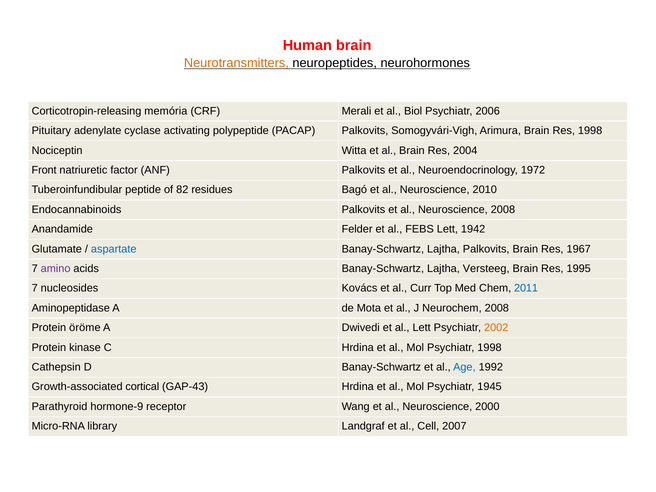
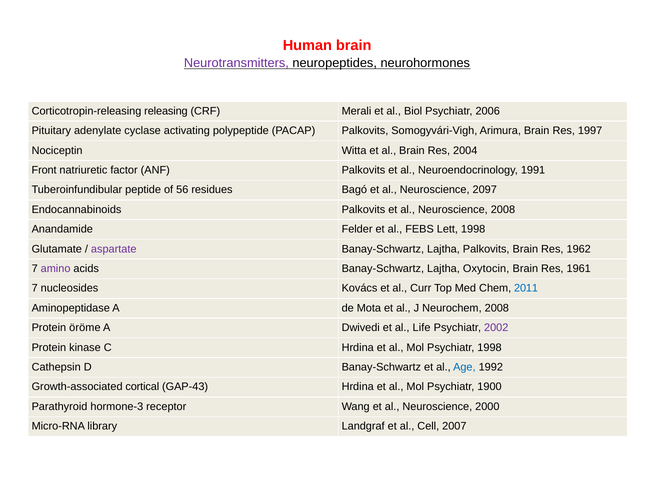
Neurotransmitters colour: orange -> purple (236, 63)
memória: memória -> releasing (166, 111)
Res 1998: 1998 -> 1997 (590, 131)
1972: 1972 -> 1991 (533, 170)
82: 82 -> 56 (182, 190)
2010: 2010 -> 2097 (485, 190)
Lett 1942: 1942 -> 1998 (473, 229)
aspartate colour: blue -> purple (114, 249)
1967: 1967 -> 1962 (579, 249)
Versteeg: Versteeg -> Oxytocin (486, 269)
1995: 1995 -> 1961 (579, 269)
al Lett: Lett -> Life (422, 328)
2002 colour: orange -> purple (496, 328)
1945: 1945 -> 1900 (490, 387)
hormone-9: hormone-9 -> hormone-3 (117, 407)
